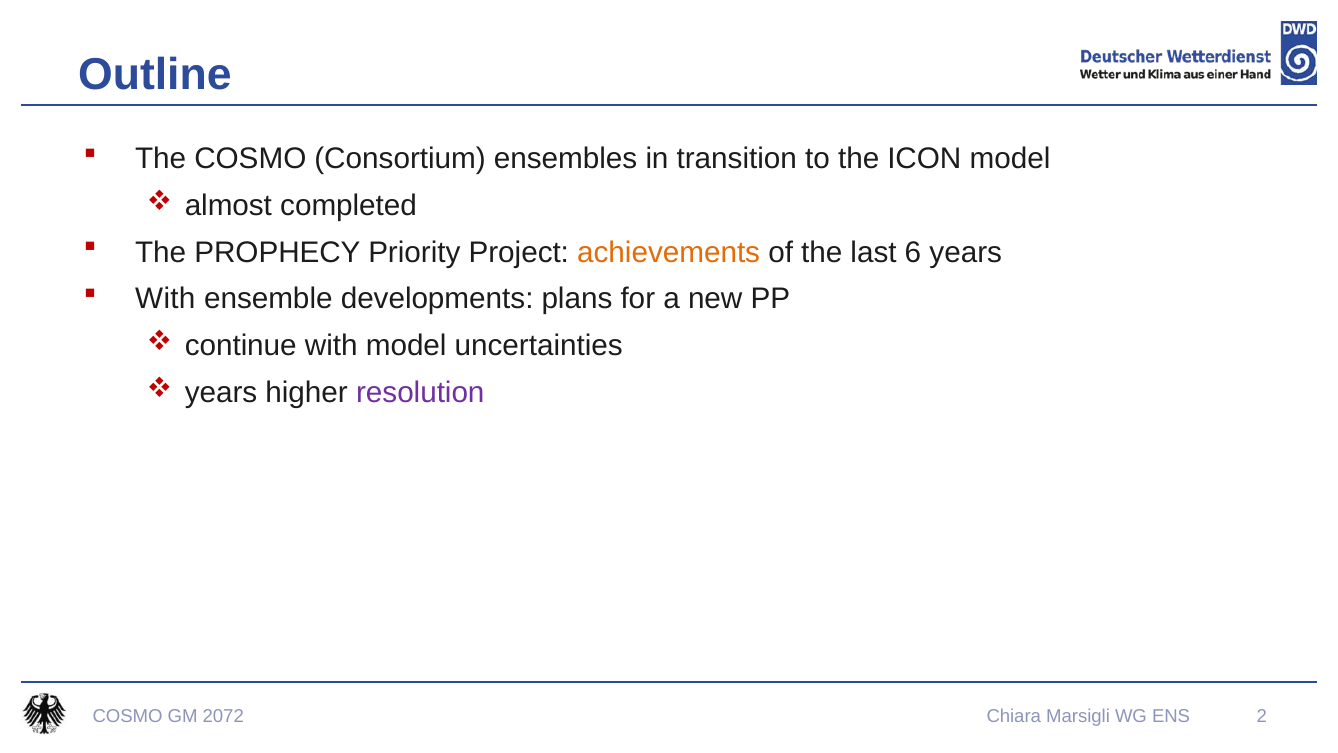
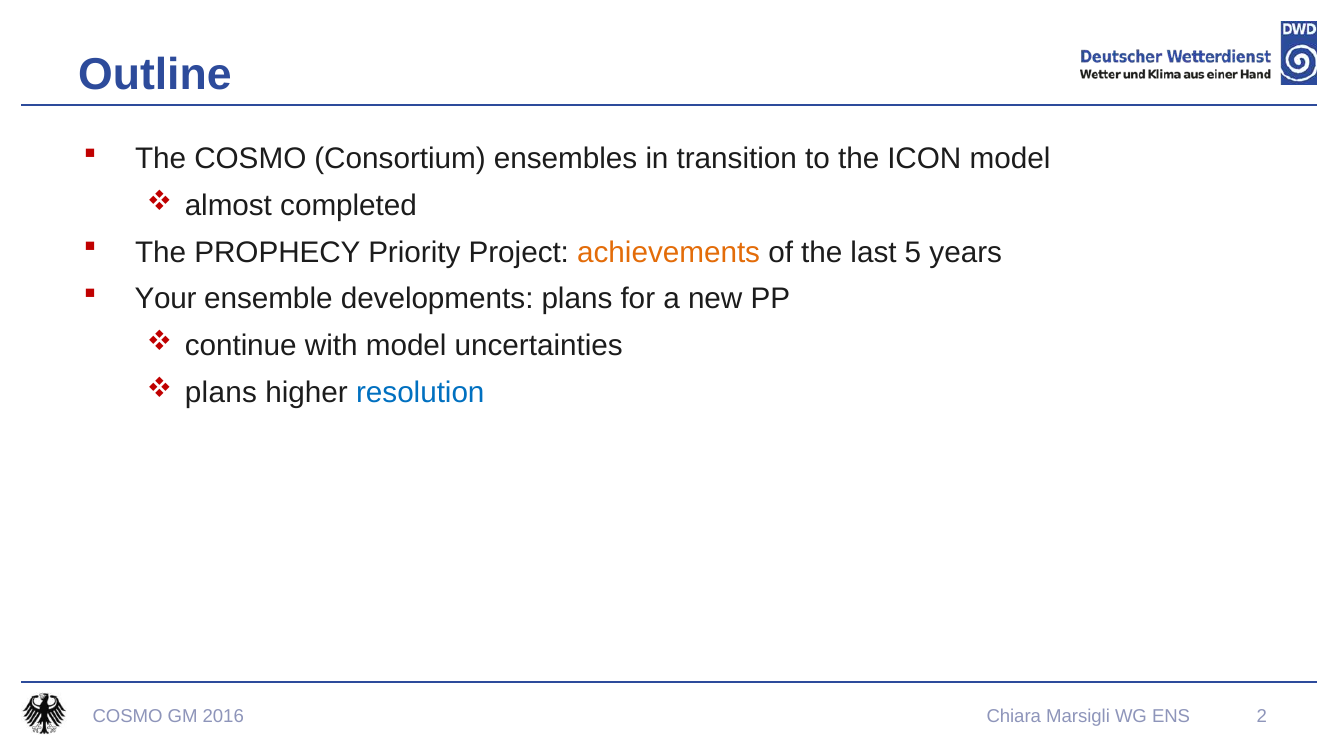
6: 6 -> 5 (913, 252)
With: With -> Your (166, 299)
years: years -> plans (221, 393)
resolution colour: purple -> blue (420, 393)
2072: 2072 -> 2016 (223, 716)
